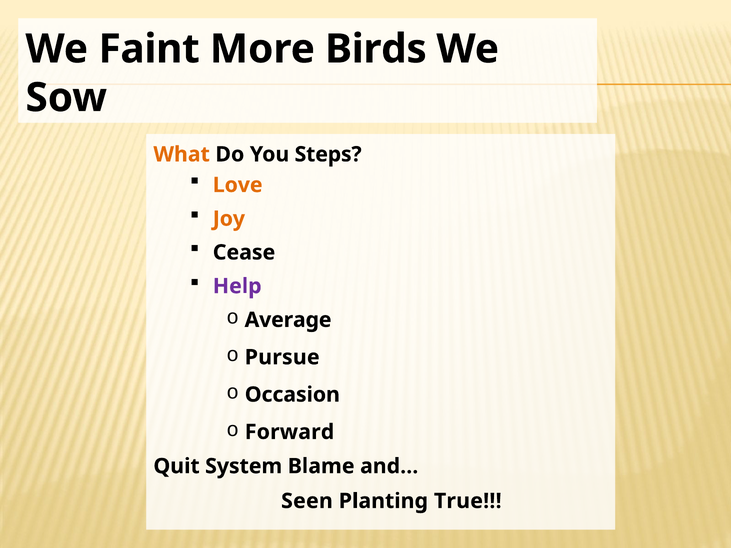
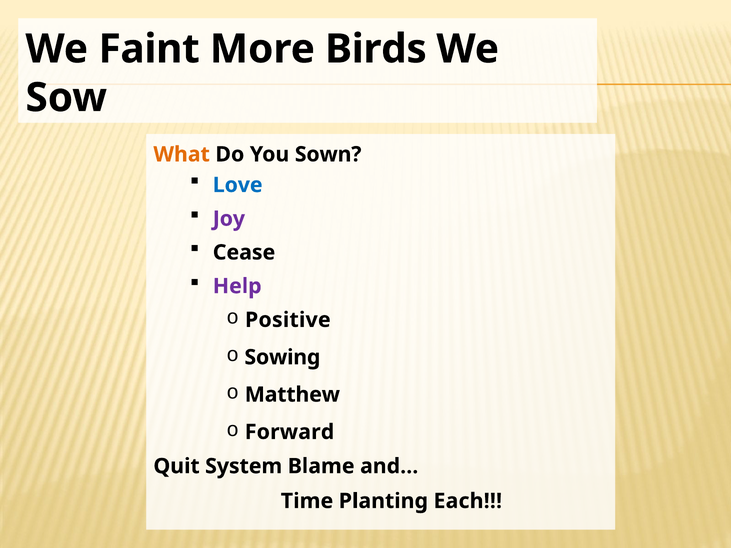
Steps: Steps -> Sown (328, 154)
Love colour: orange -> blue (238, 185)
Joy colour: orange -> purple (229, 219)
Average: Average -> Positive (288, 320)
Pursue: Pursue -> Sowing (282, 357)
Occasion: Occasion -> Matthew (292, 395)
Seen: Seen -> Time (307, 501)
True: True -> Each (468, 501)
